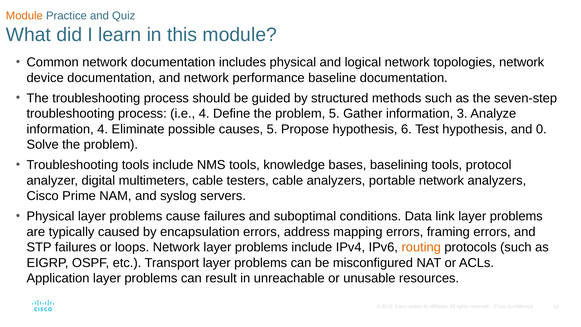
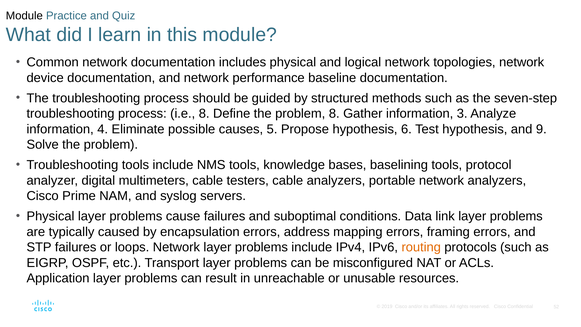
Module colour: orange -> black (24, 16)
i.e 4: 4 -> 8 (204, 114)
problem 5: 5 -> 8 (334, 114)
0: 0 -> 9 (541, 129)
